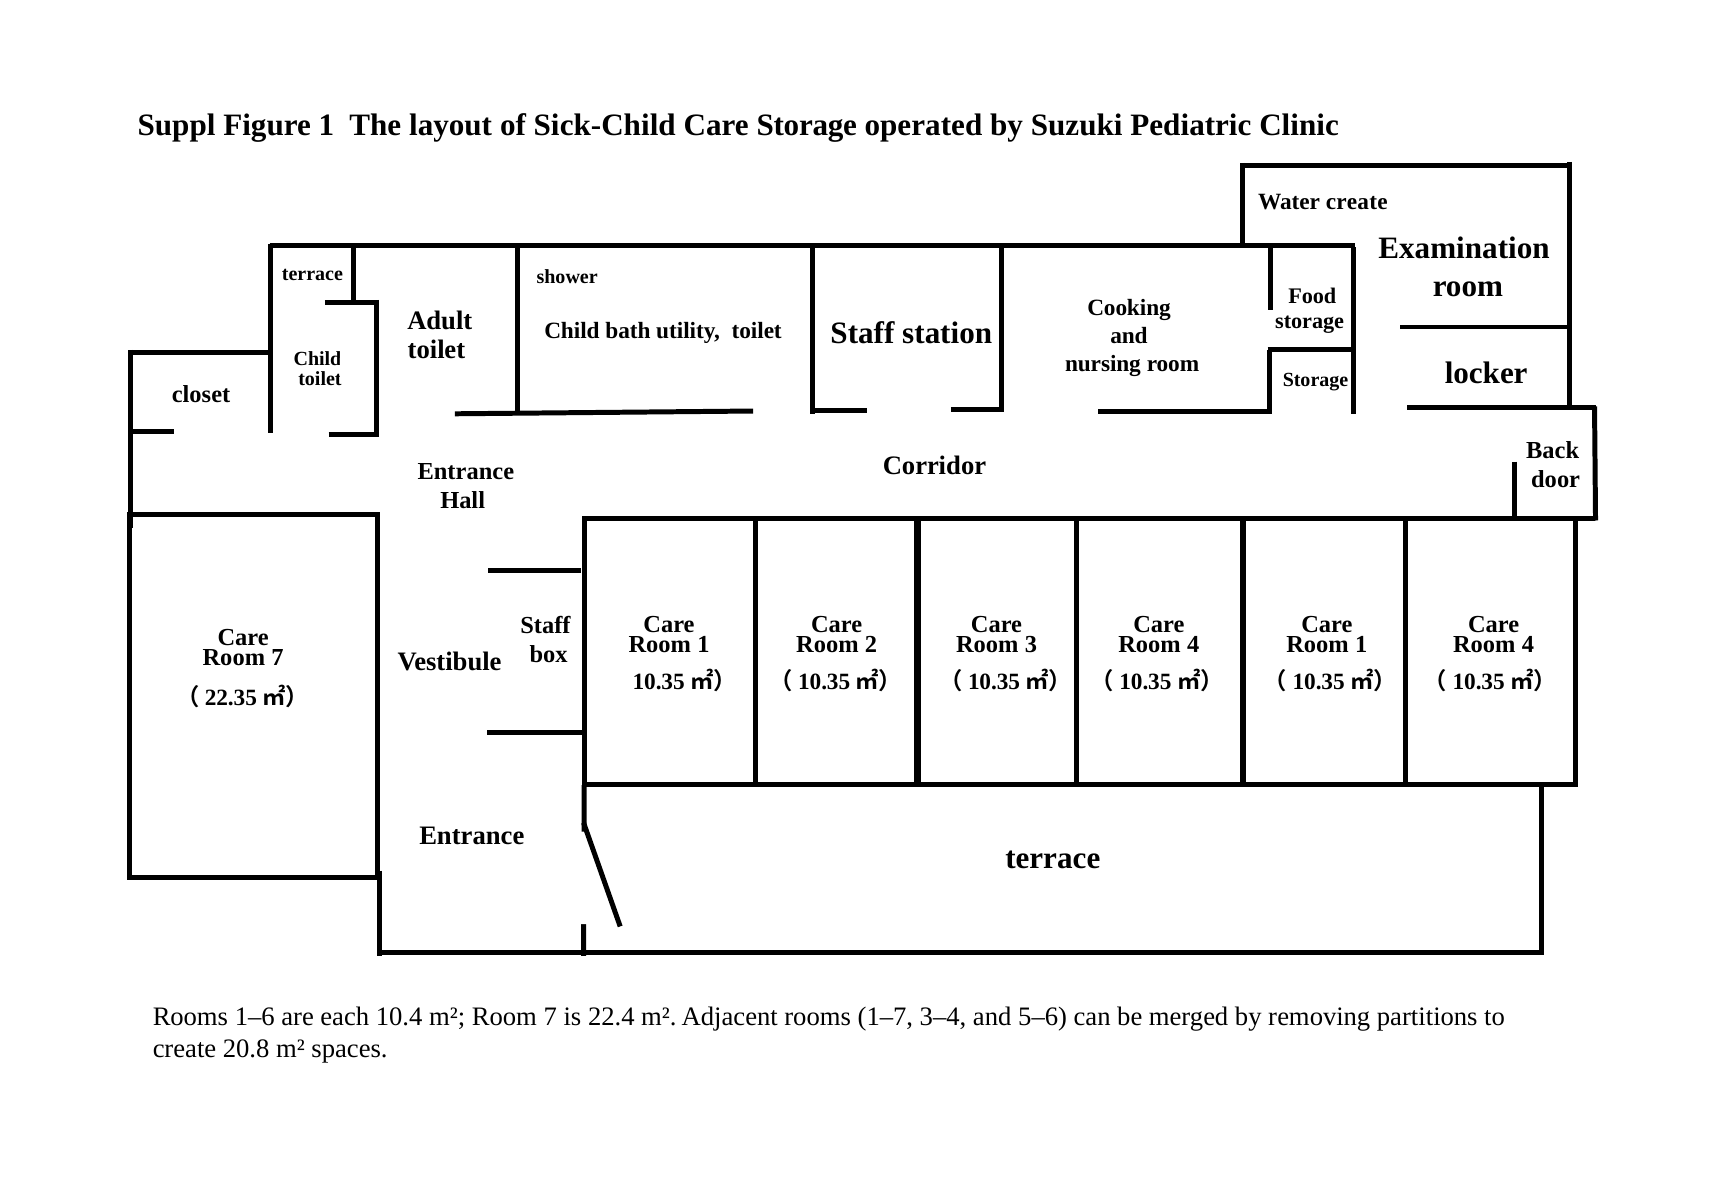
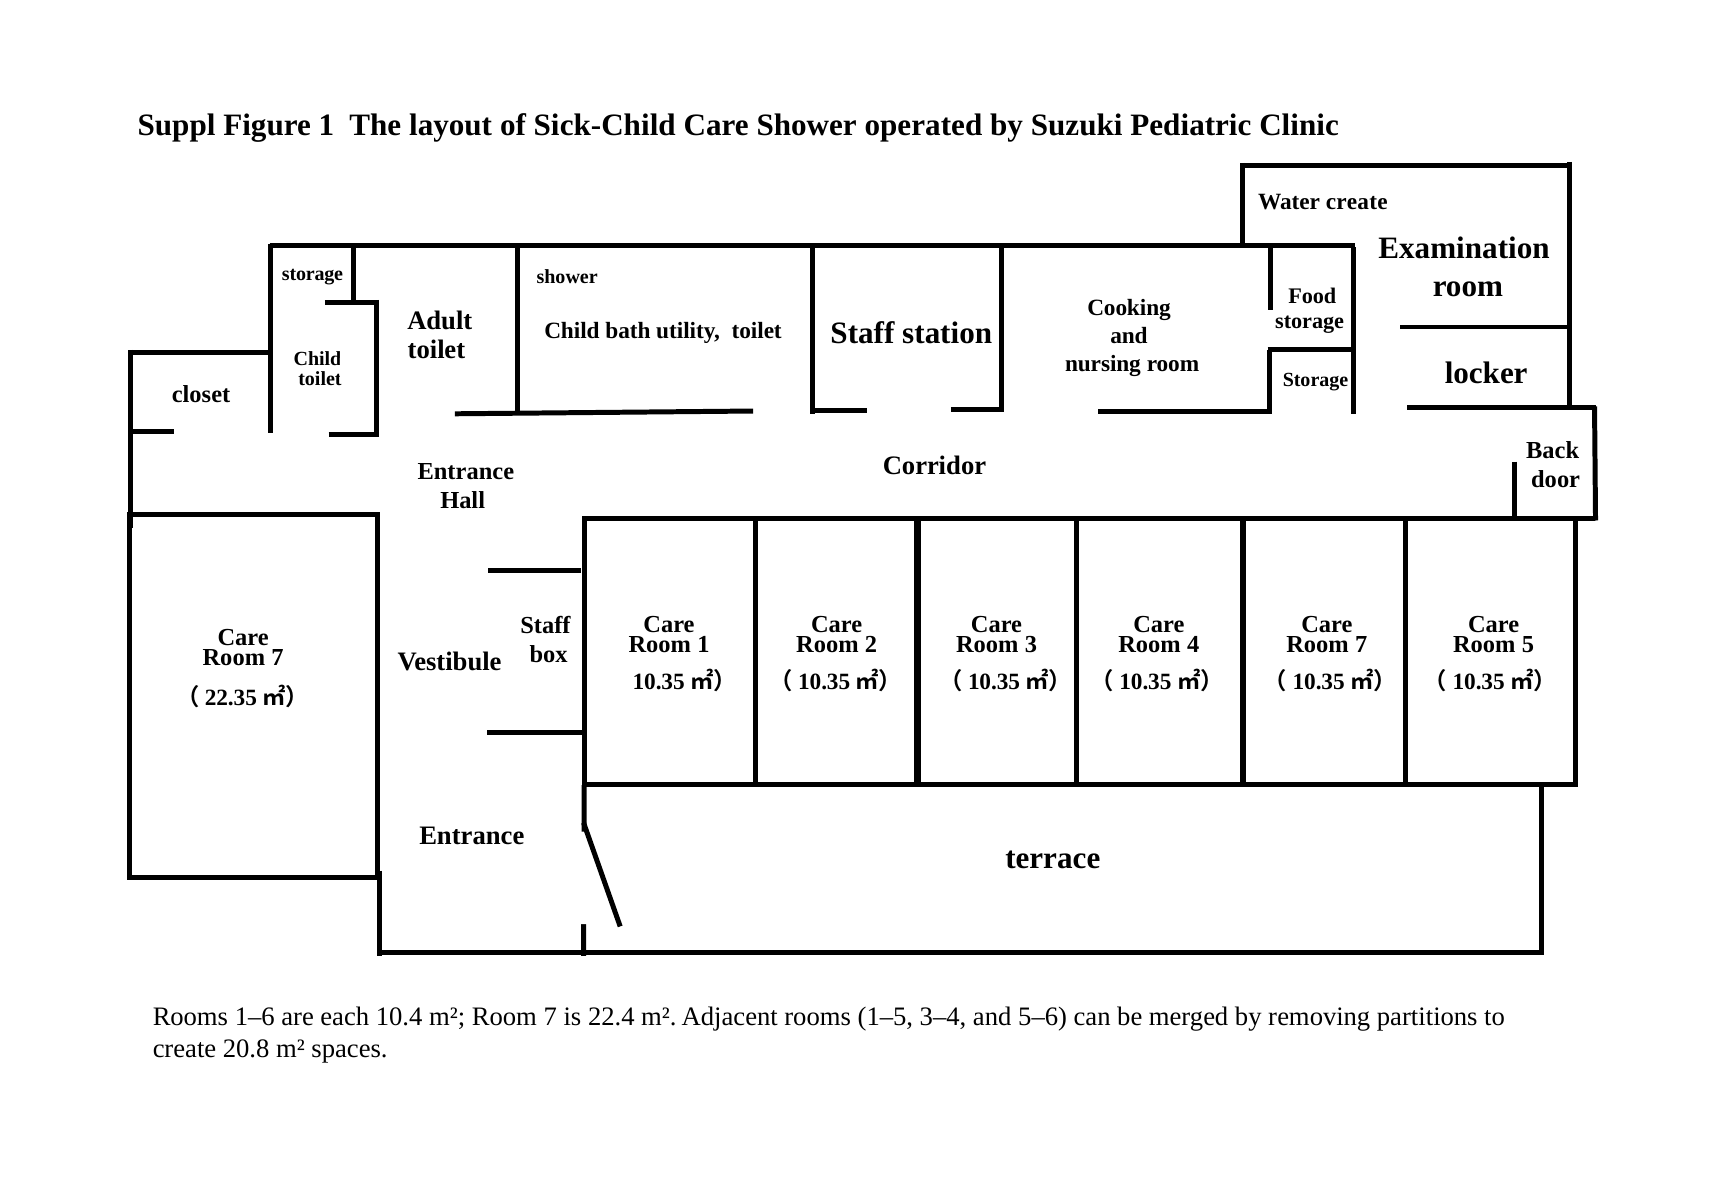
Care Storage: Storage -> Shower (807, 125)
terrace: terrace -> storage (313, 274)
1: 1 -> 7 (1361, 645)
4: 4 -> 5 (1528, 645)
1–7: 1–7 -> 1–5 (885, 1017)
